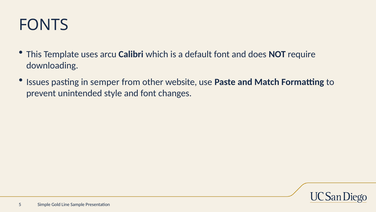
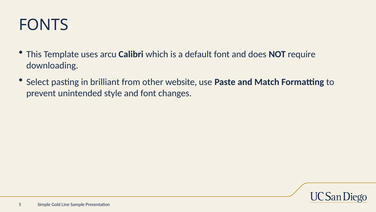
Issues: Issues -> Select (38, 82)
semper: semper -> brilliant (105, 82)
